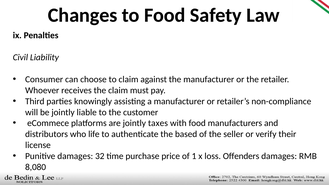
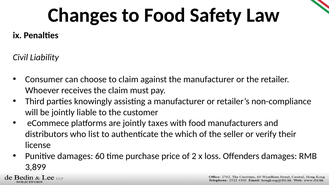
life: life -> list (94, 134)
based: based -> which (186, 134)
32: 32 -> 60 (100, 156)
1: 1 -> 2 (194, 156)
8,080: 8,080 -> 3,899 (36, 167)
